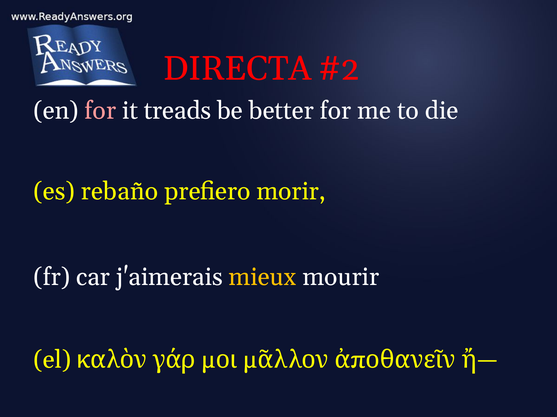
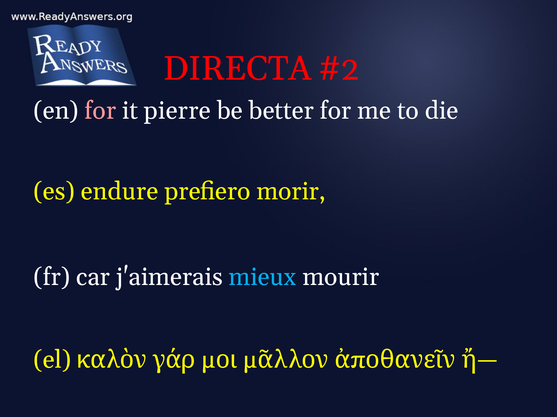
treads: treads -> pierre (177, 111)
rebaño: rebaño -> endure (120, 192)
mieux colour: yellow -> light blue (262, 278)
